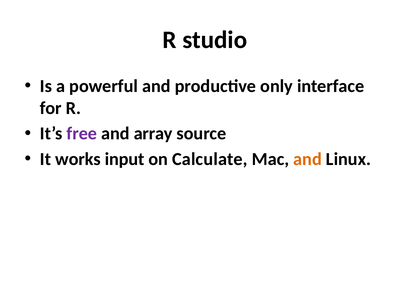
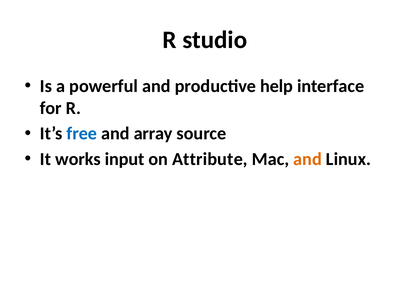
only: only -> help (277, 86)
free colour: purple -> blue (82, 133)
Calculate: Calculate -> Attribute (210, 159)
